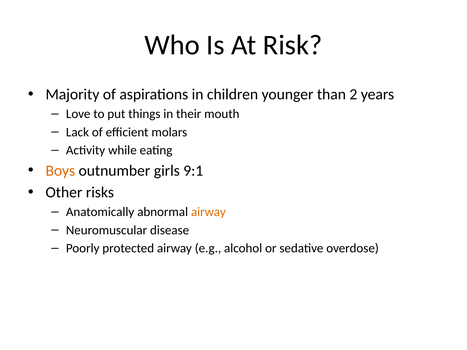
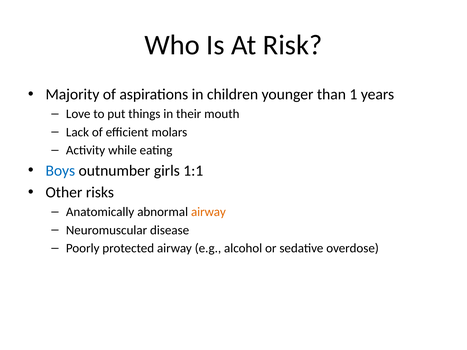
2: 2 -> 1 (353, 94)
Boys colour: orange -> blue (60, 171)
9:1: 9:1 -> 1:1 (193, 171)
